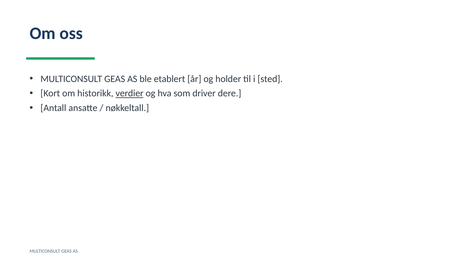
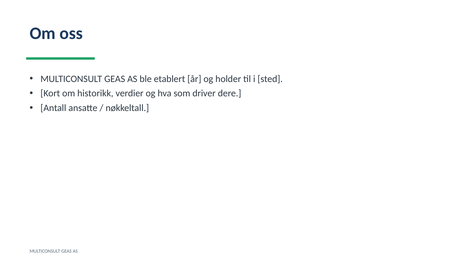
verdier underline: present -> none (130, 93)
